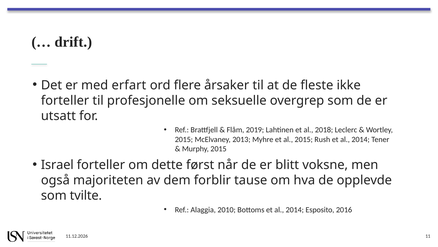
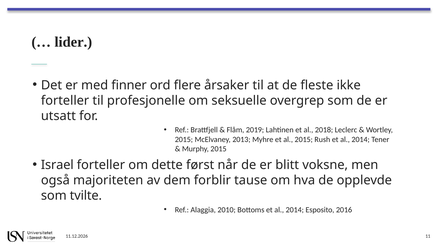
drift: drift -> lider (73, 42)
erfart: erfart -> finner (129, 85)
